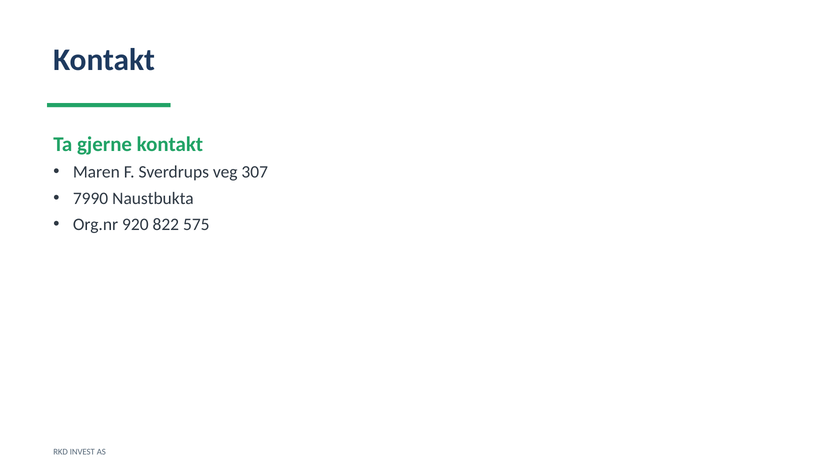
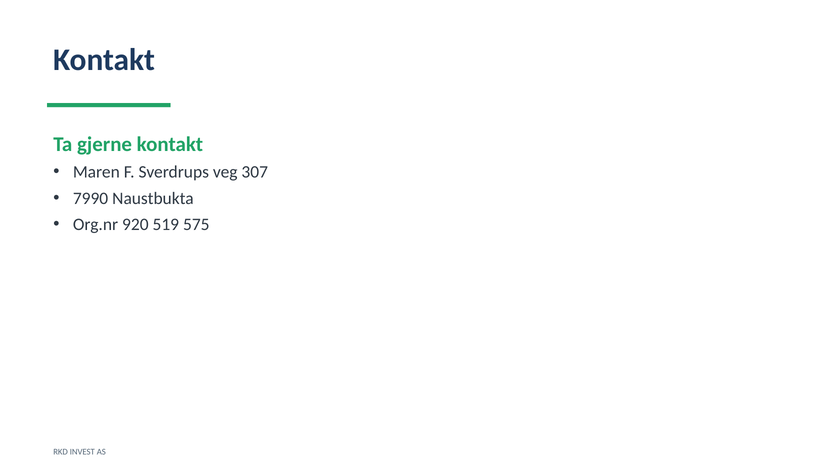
822: 822 -> 519 (166, 224)
